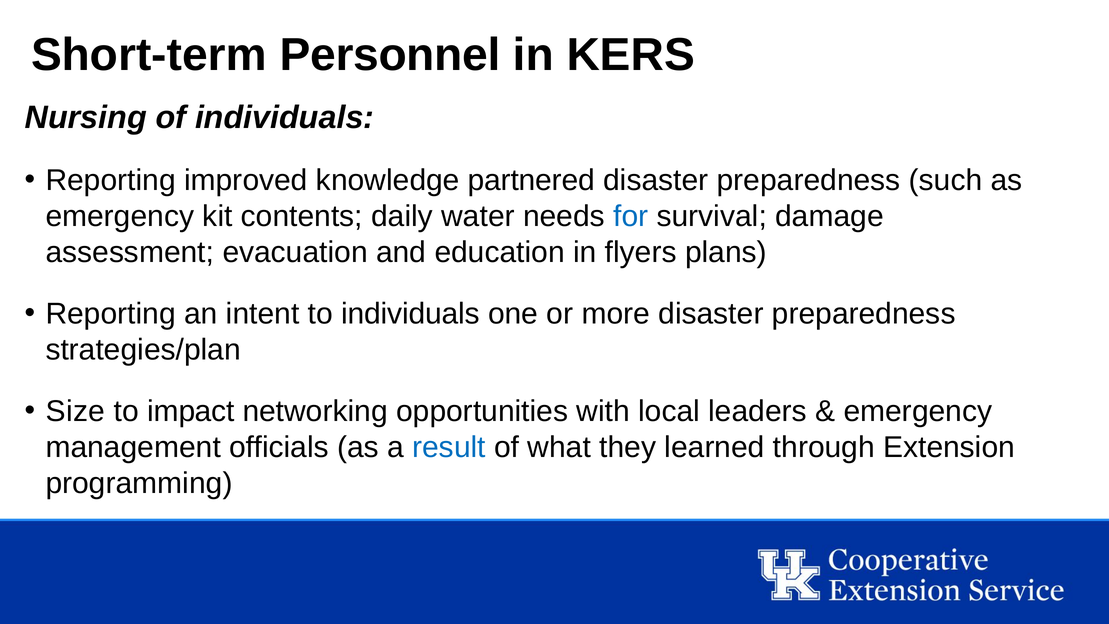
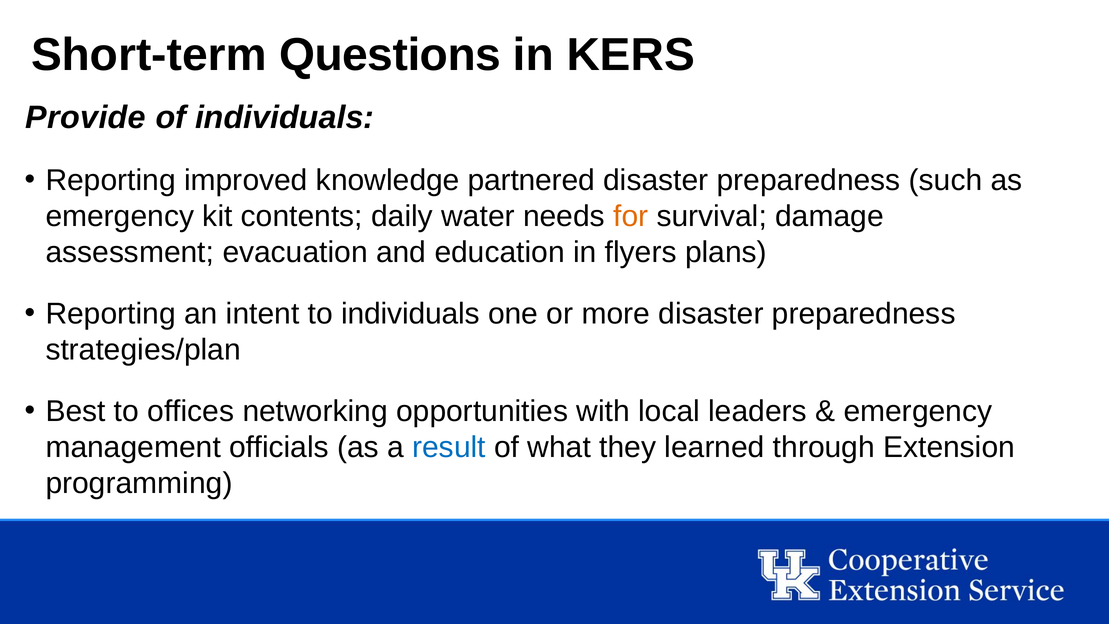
Personnel: Personnel -> Questions (390, 55)
Nursing: Nursing -> Provide (86, 118)
for colour: blue -> orange (631, 216)
Size: Size -> Best (76, 411)
impact: impact -> offices (191, 411)
